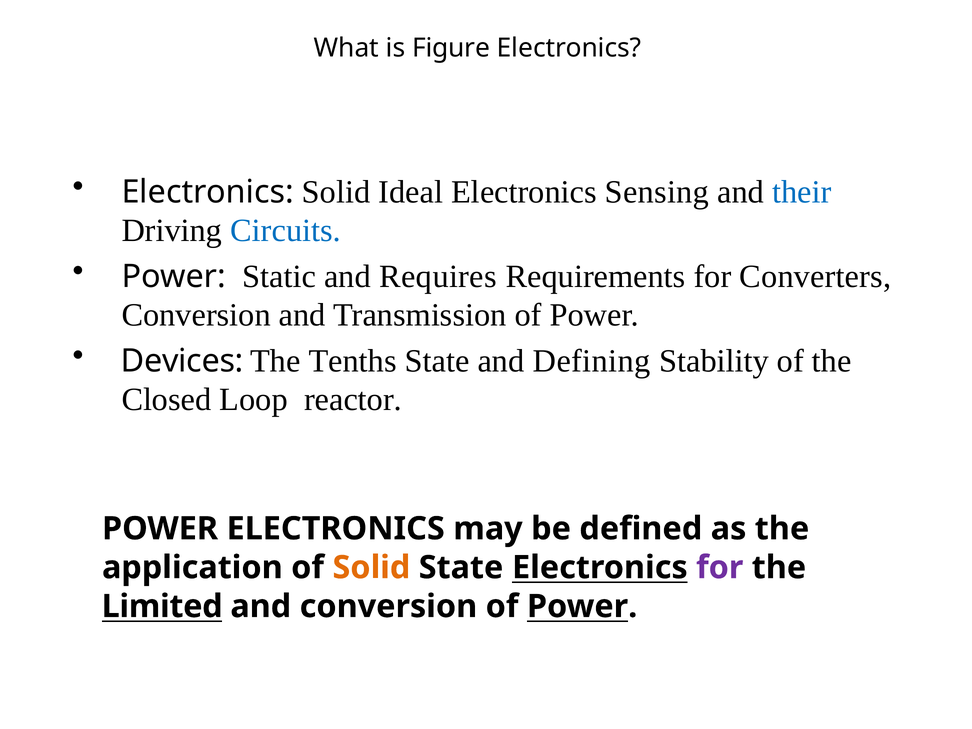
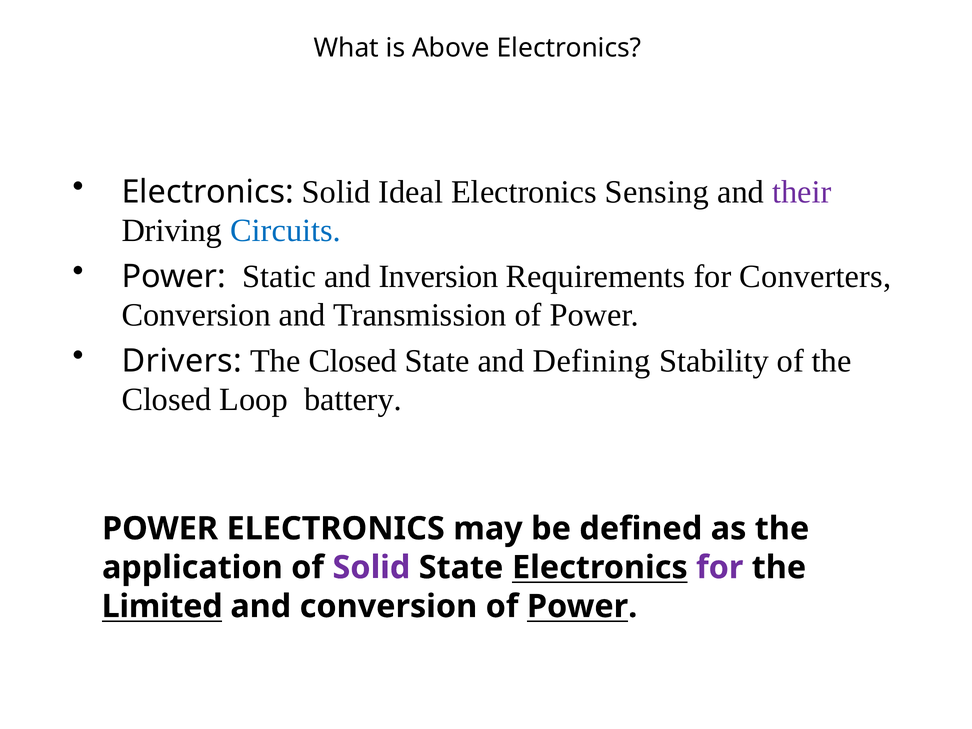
Figure: Figure -> Above (451, 48)
their colour: blue -> purple (802, 192)
Requires: Requires -> Inversion (438, 276)
Devices: Devices -> Drivers (182, 361)
Tenths: Tenths -> Closed (353, 361)
reactor: reactor -> battery (353, 400)
Solid colour: orange -> purple (371, 568)
